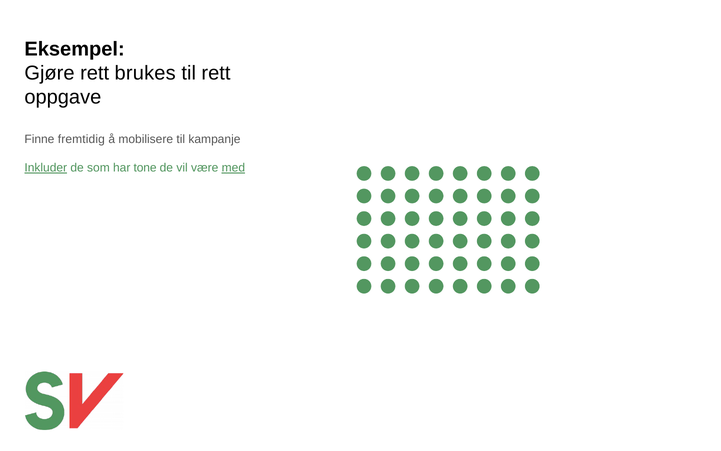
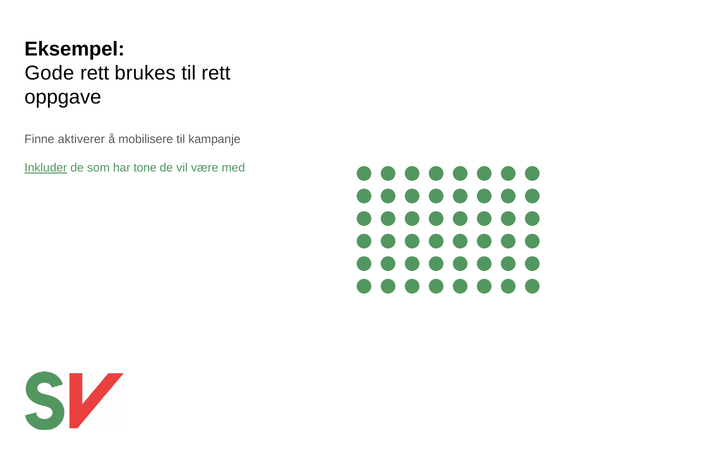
Gjøre: Gjøre -> Gode (49, 73)
fremtidig: fremtidig -> aktiverer (81, 139)
med underline: present -> none (233, 168)
